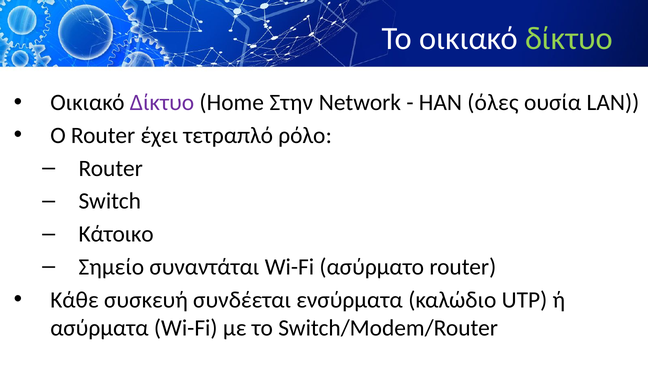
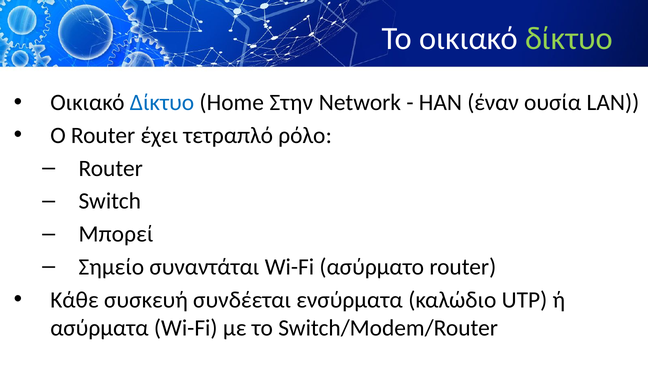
Δίκτυο colour: purple -> blue (162, 103)
όλες: όλες -> έναν (493, 103)
Κάτοικο: Κάτοικο -> Μπορεί (116, 234)
